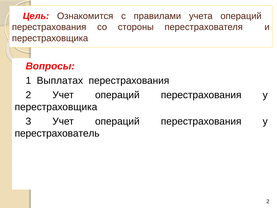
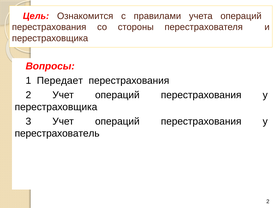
Выплатах: Выплатах -> Передает (60, 80)
